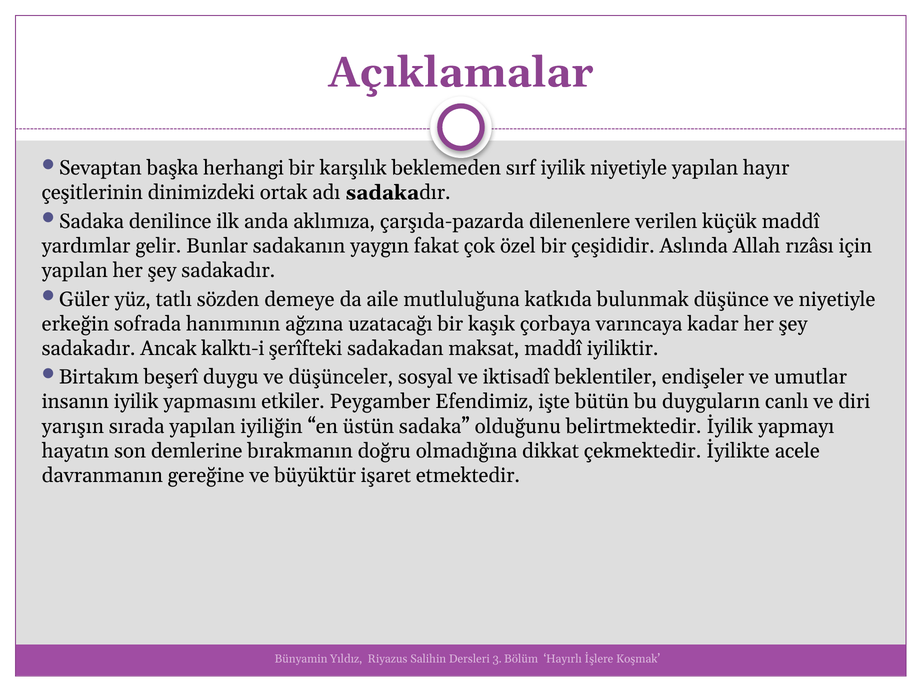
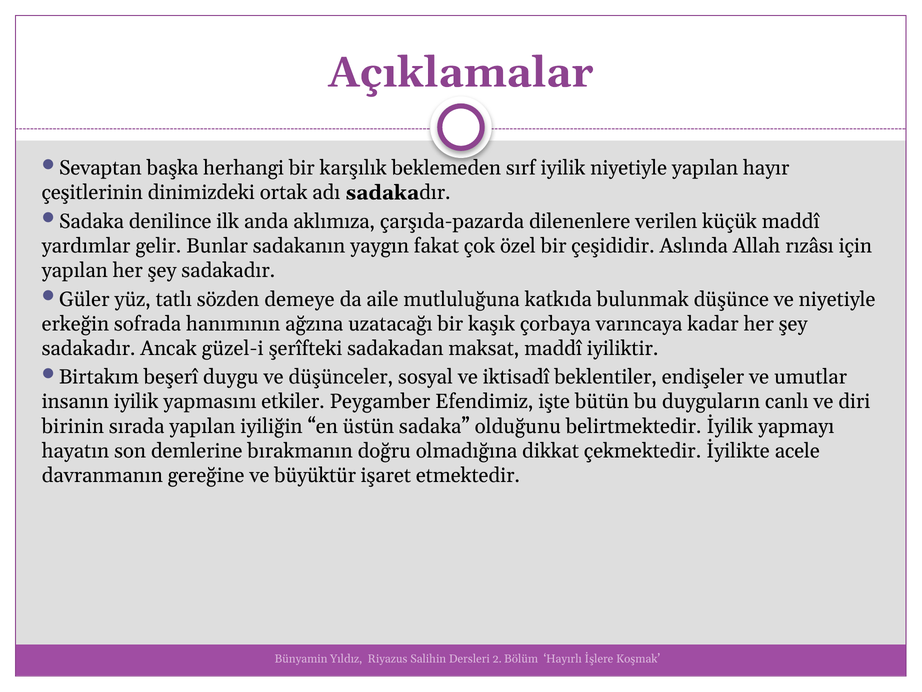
kalktı-i: kalktı-i -> güzel-i (233, 348)
yarışın: yarışın -> birinin (73, 426)
3: 3 -> 2 (497, 659)
